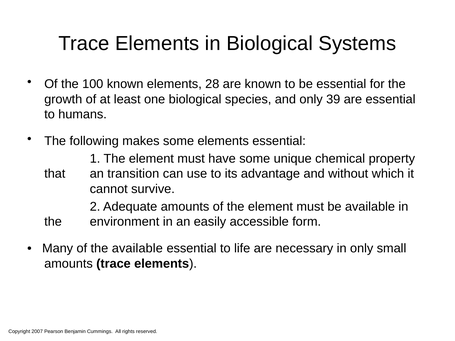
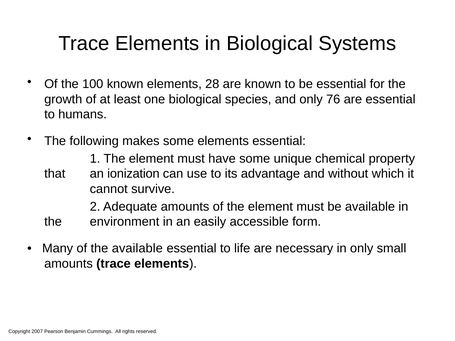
39: 39 -> 76 (333, 99)
transition: transition -> ionization (133, 174)
